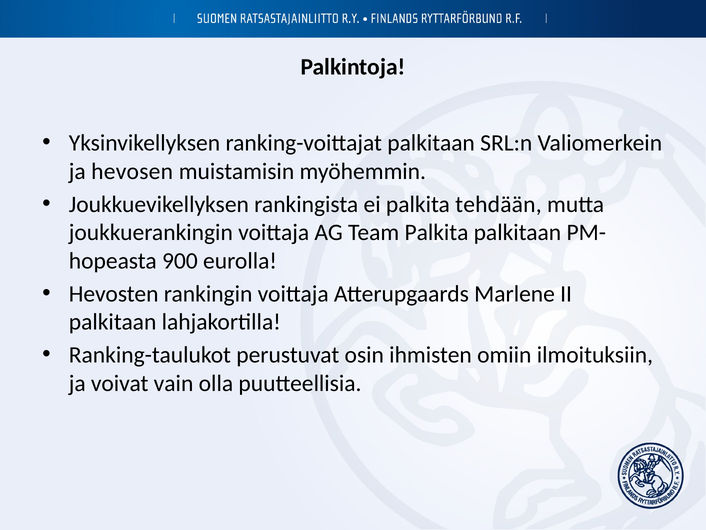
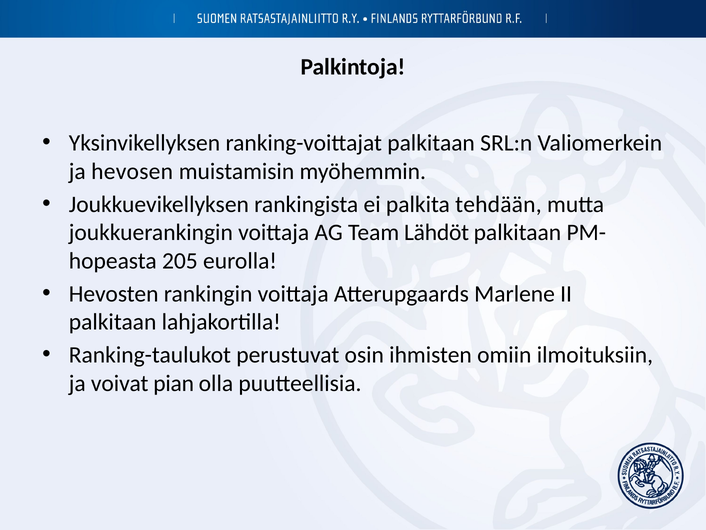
Team Palkita: Palkita -> Lähdöt (437, 232)
900: 900 -> 205 (180, 261)
vain: vain -> pian (174, 383)
